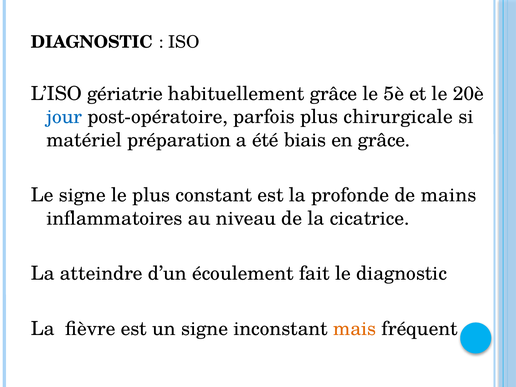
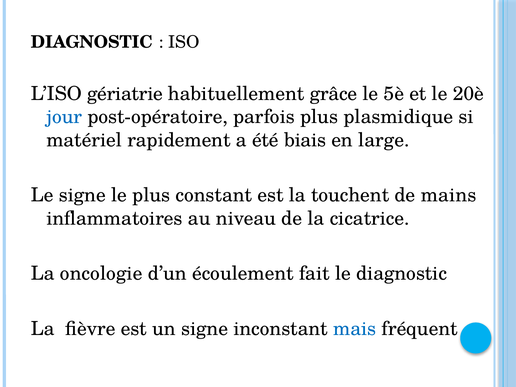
chirurgicale: chirurgicale -> plasmidique (398, 117)
préparation: préparation -> rapidement (179, 140)
en grâce: grâce -> large (384, 140)
profonde: profonde -> touchent (350, 195)
atteindre: atteindre -> oncologie (101, 274)
mais colour: orange -> blue (355, 329)
